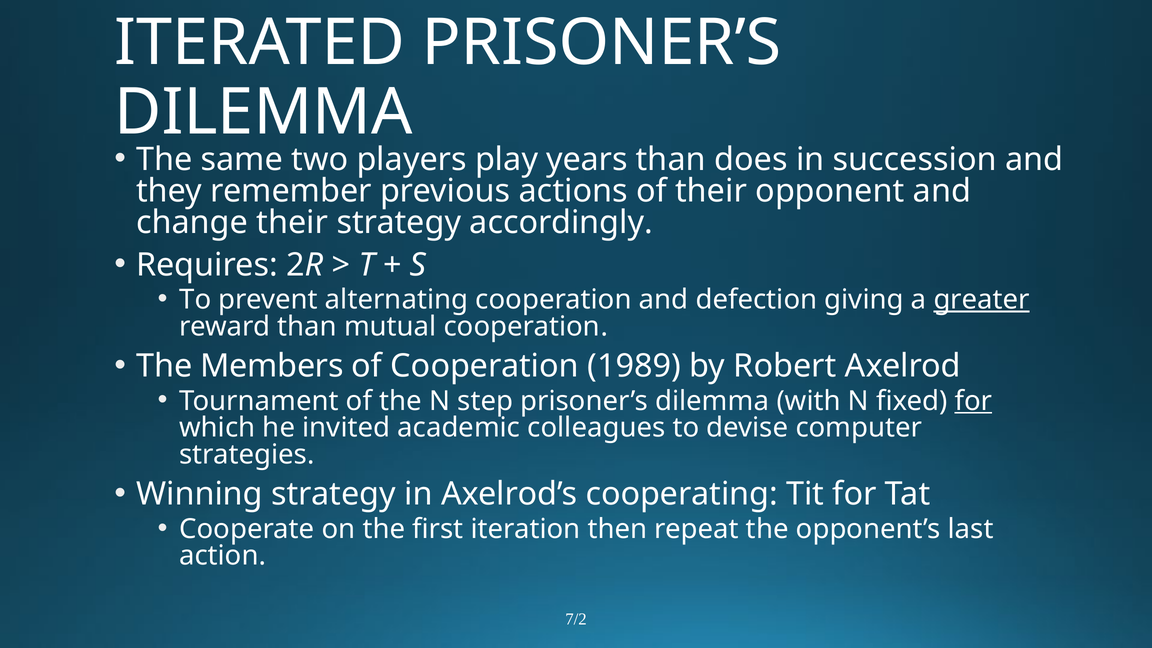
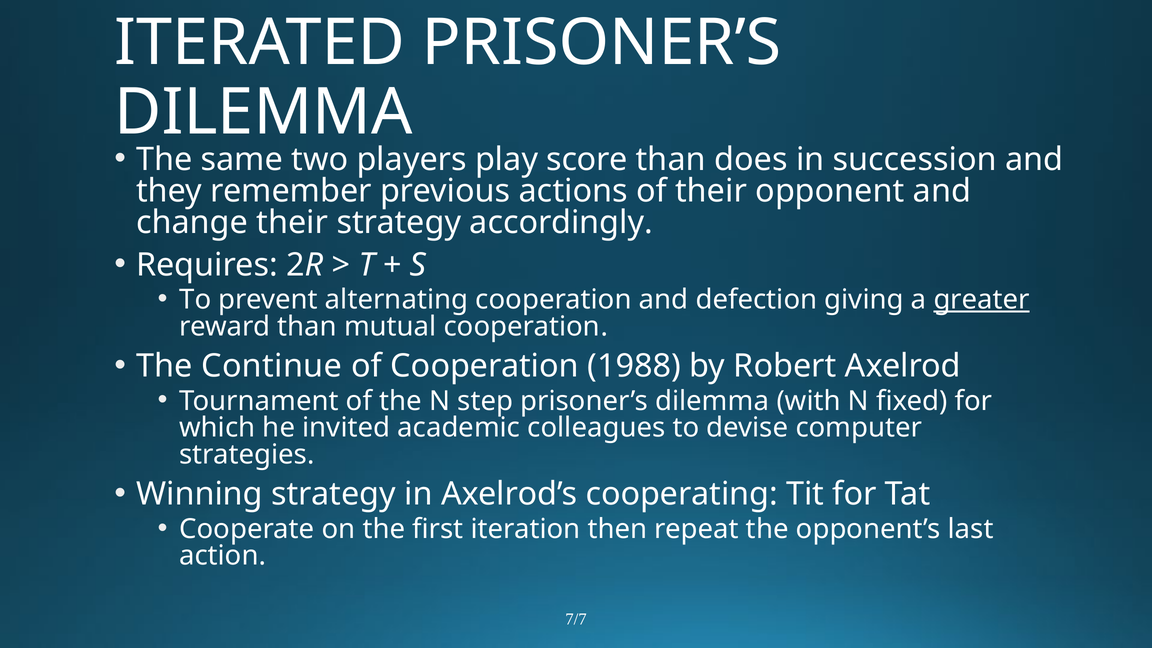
years: years -> score (587, 159)
Members: Members -> Continue (272, 366)
1989: 1989 -> 1988 (634, 366)
for underline: present -> none (973, 401)
7/2: 7/2 -> 7/7 (576, 619)
